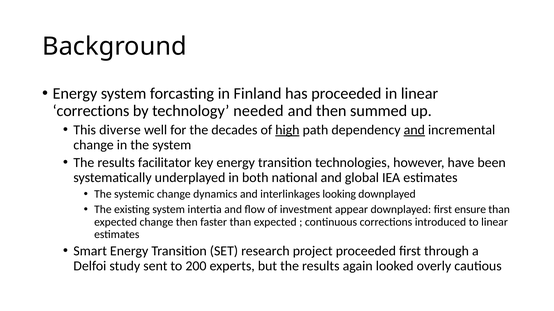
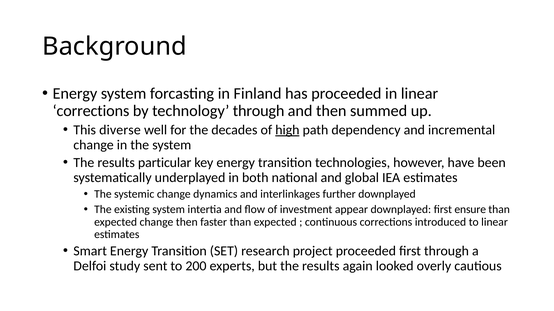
technology needed: needed -> through (259, 111)
and underline: present -> none (414, 130)
facilitator: facilitator -> particular (165, 163)
looking: looking -> further (339, 194)
